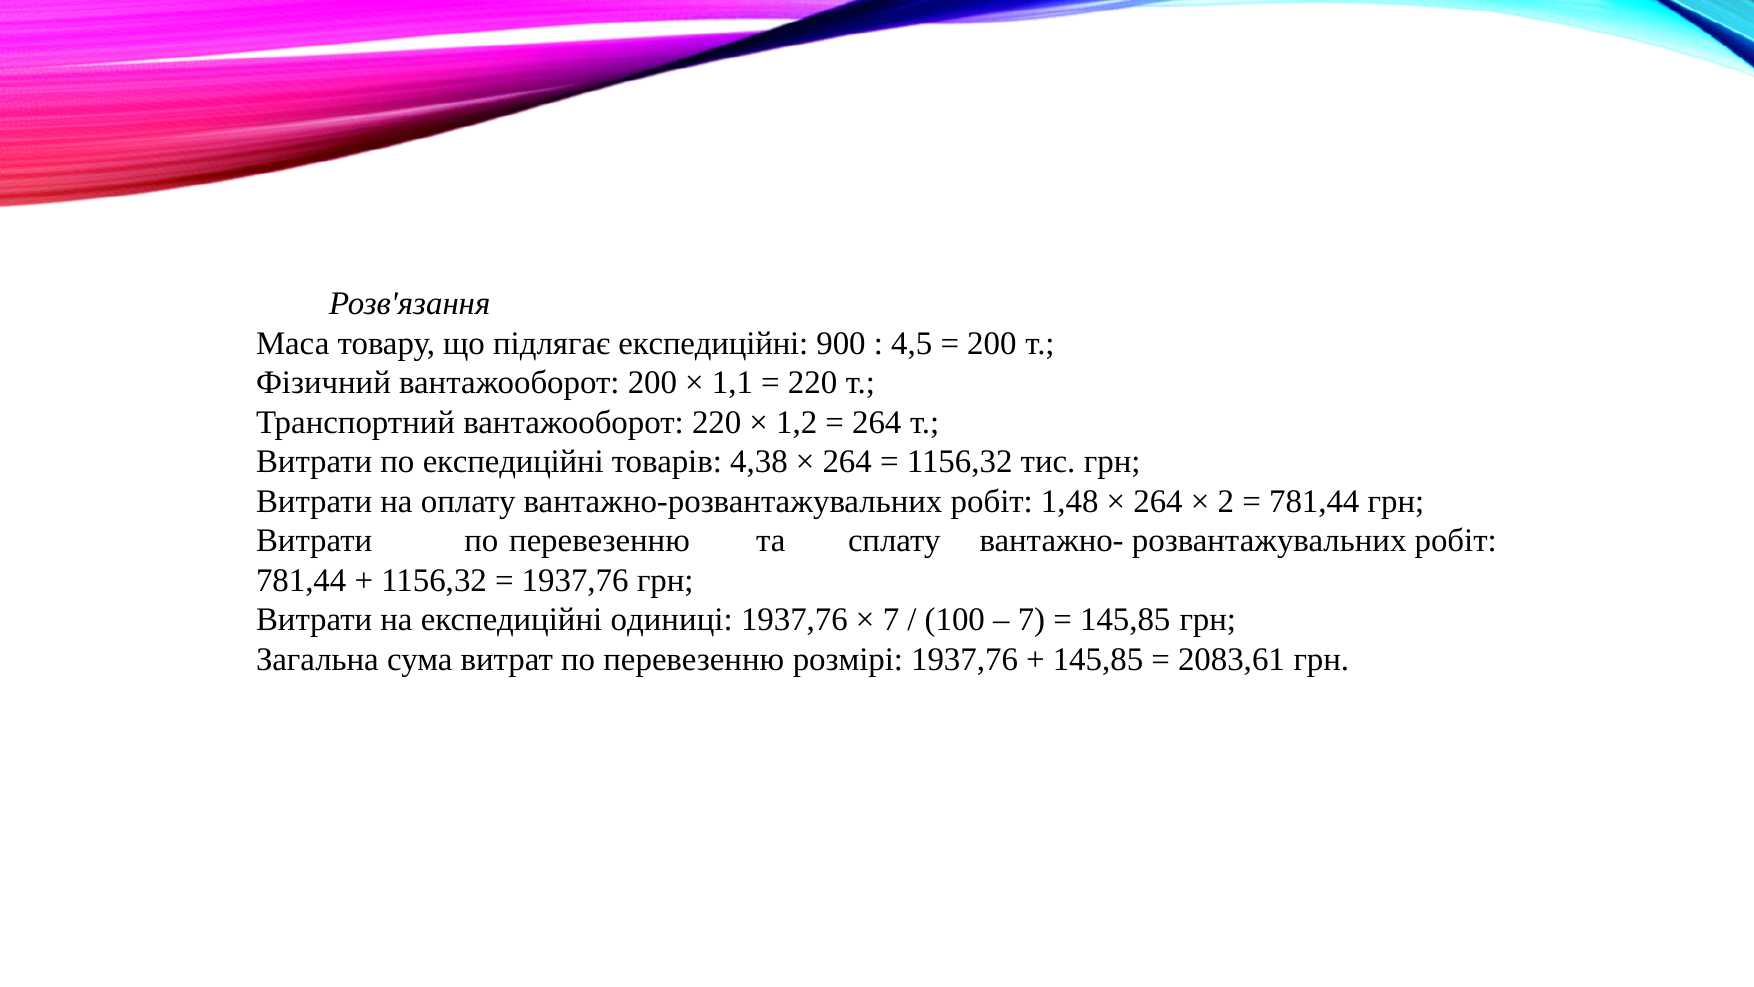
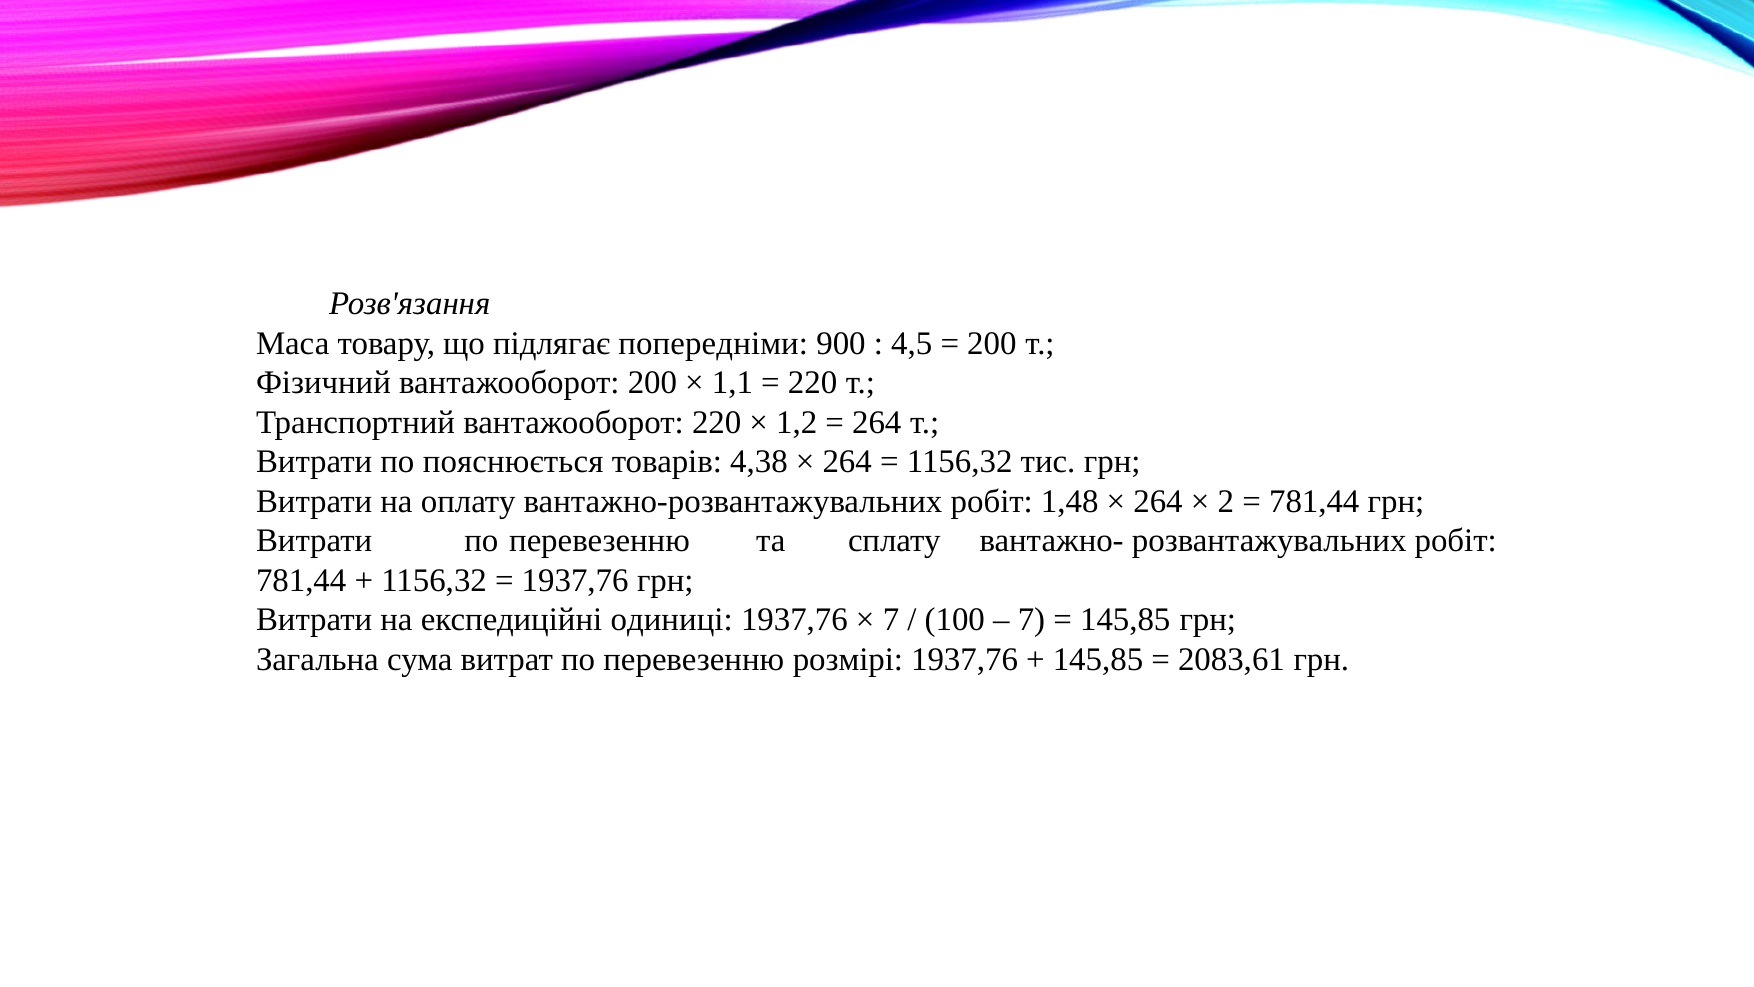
підлягає експедиційні: експедиційні -> попередніми (713, 343)
по експедиційні: експедиційні -> пояснюється (513, 462)
